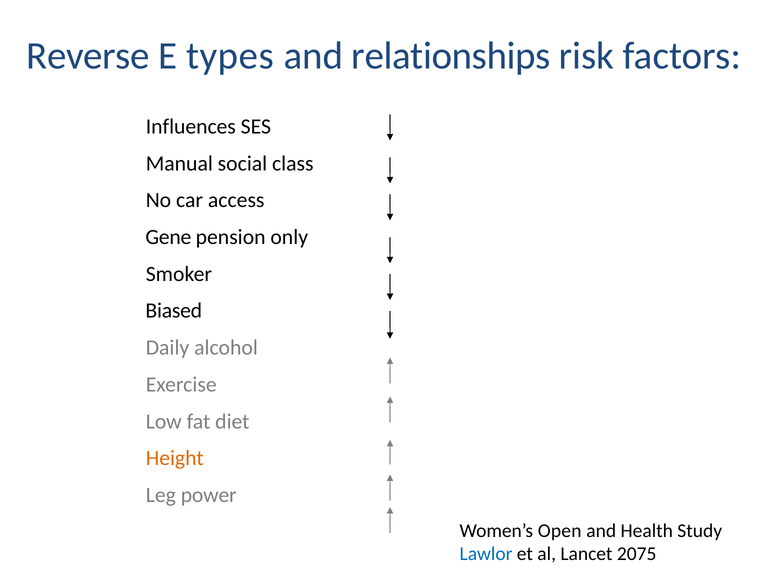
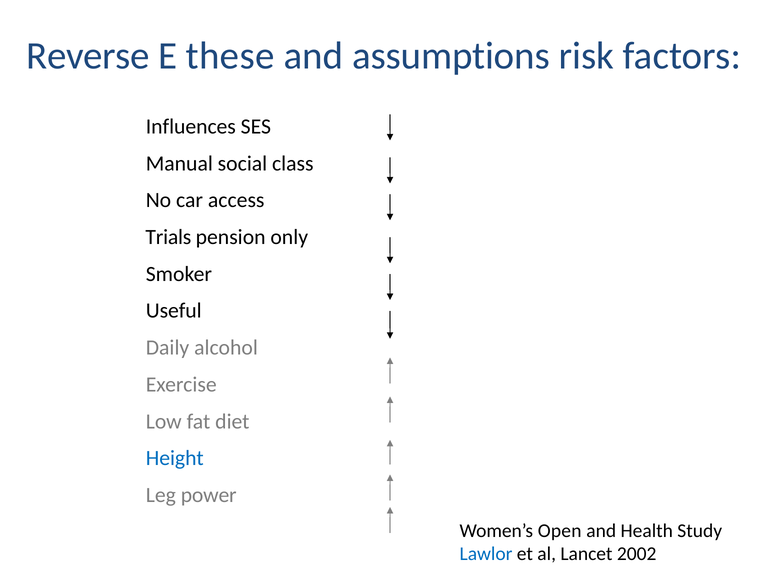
types: types -> these (230, 56)
relationships: relationships -> assumptions (451, 56)
Gene: Gene -> Trials (168, 237)
Biased: Biased -> Useful (174, 311)
Height colour: orange -> blue (175, 458)
2075: 2075 -> 2002 (637, 554)
